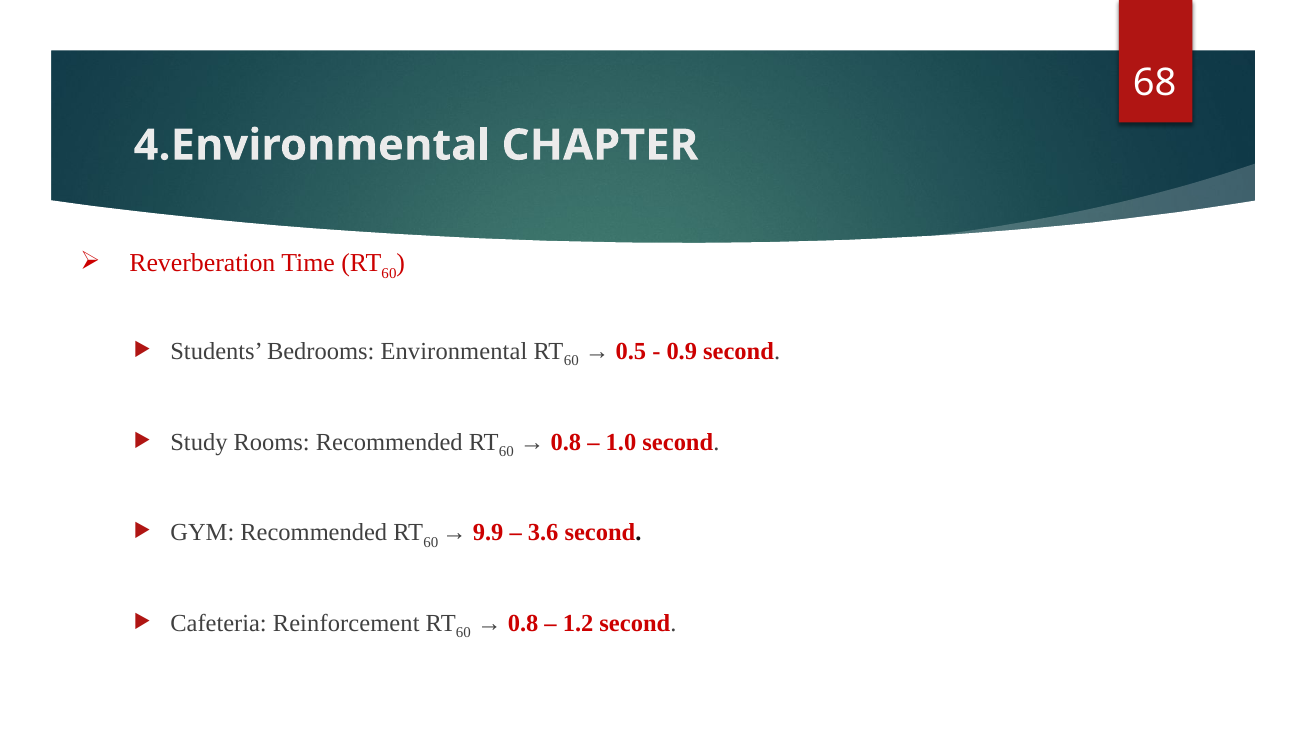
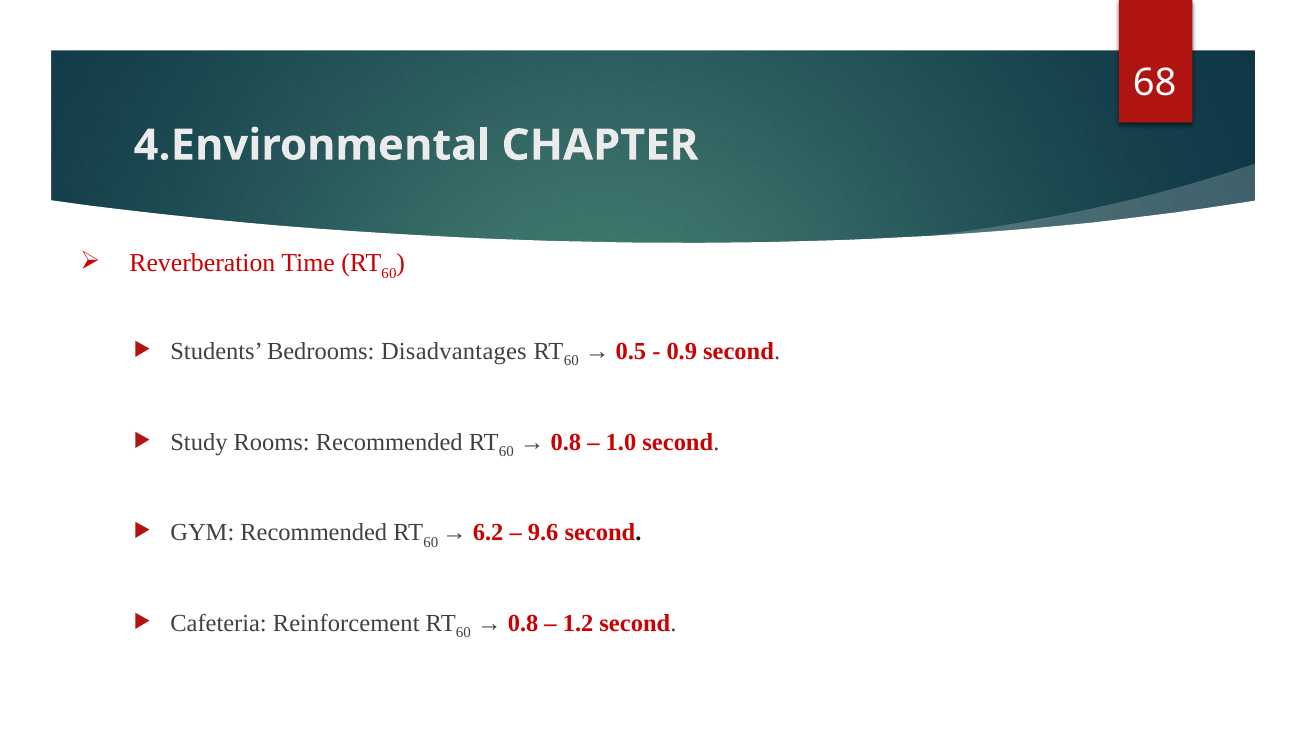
Environmental: Environmental -> Disadvantages (454, 352)
9.9: 9.9 -> 6.2 (488, 533)
3.6: 3.6 -> 9.6 (543, 533)
